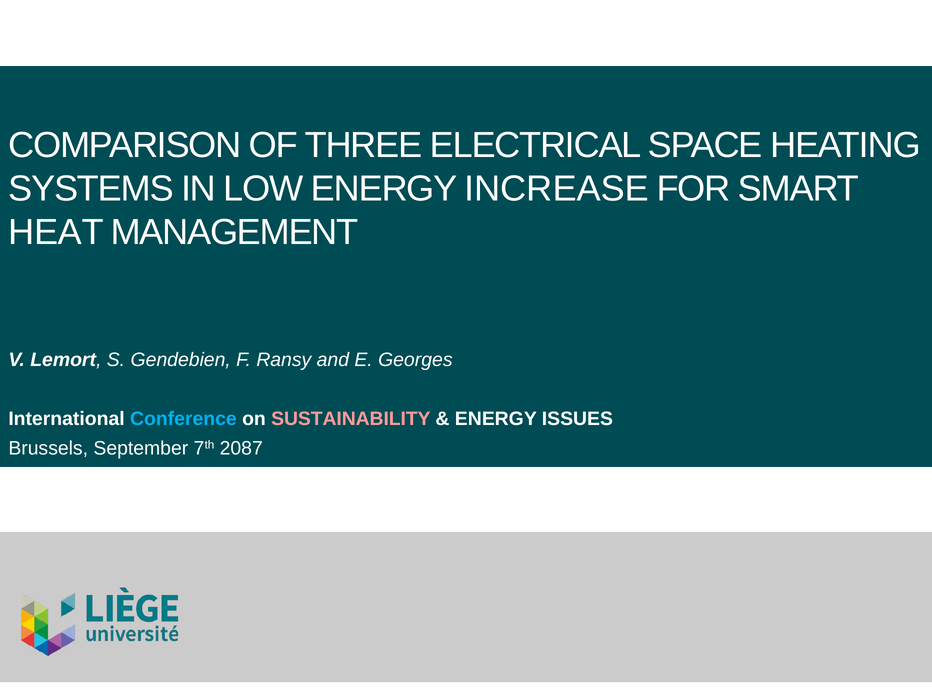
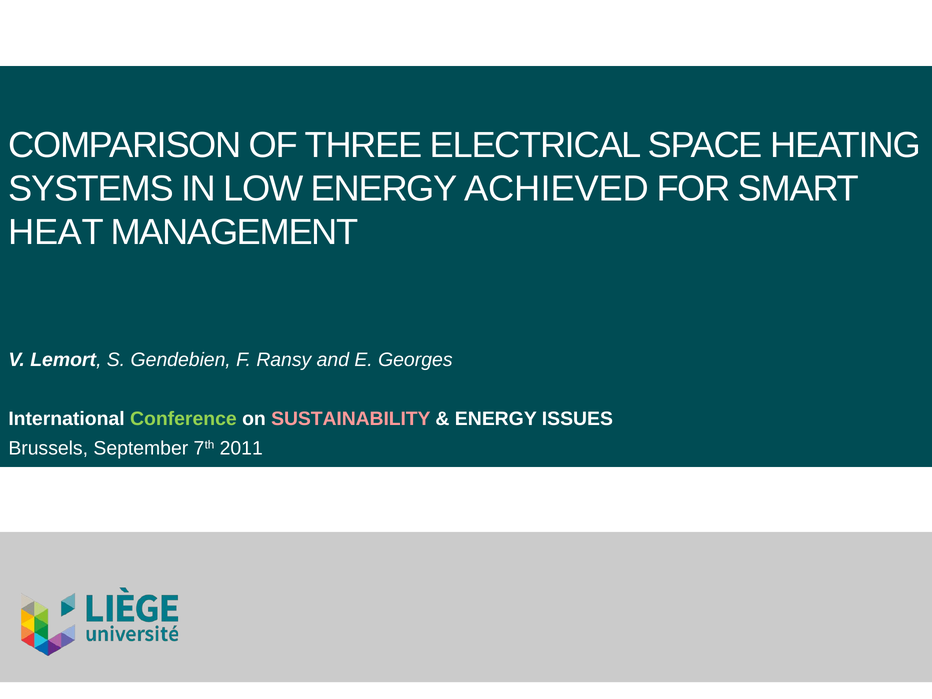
INCREASE: INCREASE -> ACHIEVED (557, 189)
Conference colour: light blue -> light green (183, 419)
2087: 2087 -> 2011 (241, 448)
